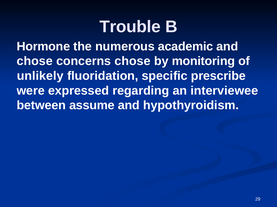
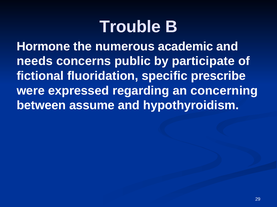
chose: chose -> needs (35, 61)
concerns chose: chose -> public (133, 61)
monitoring: monitoring -> participate (203, 61)
unlikely: unlikely -> fictional (40, 76)
interviewee: interviewee -> concerning (224, 91)
